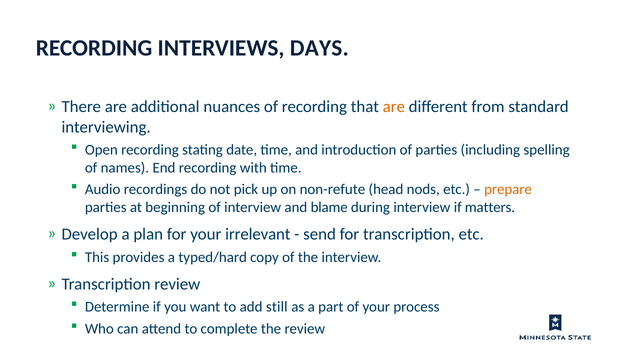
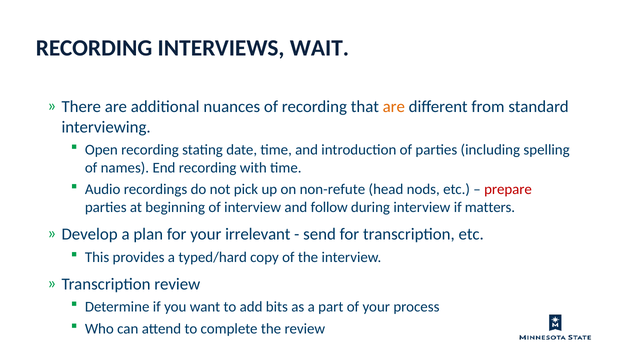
DAYS: DAYS -> WAIT (319, 48)
prepare colour: orange -> red (508, 190)
blame: blame -> follow (329, 208)
still: still -> bits (277, 307)
